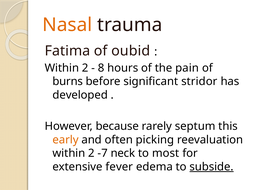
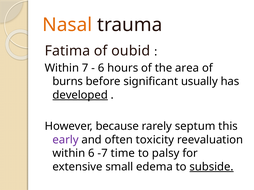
2: 2 -> 7 (85, 68)
8: 8 -> 6 (101, 68)
pain: pain -> area (187, 68)
stridor: stridor -> usually (199, 82)
developed underline: none -> present (80, 95)
early colour: orange -> purple (66, 140)
picking: picking -> toxicity (155, 140)
2: 2 -> 6 (91, 154)
neck: neck -> time (123, 154)
most: most -> palsy (166, 154)
fever: fever -> small (119, 167)
